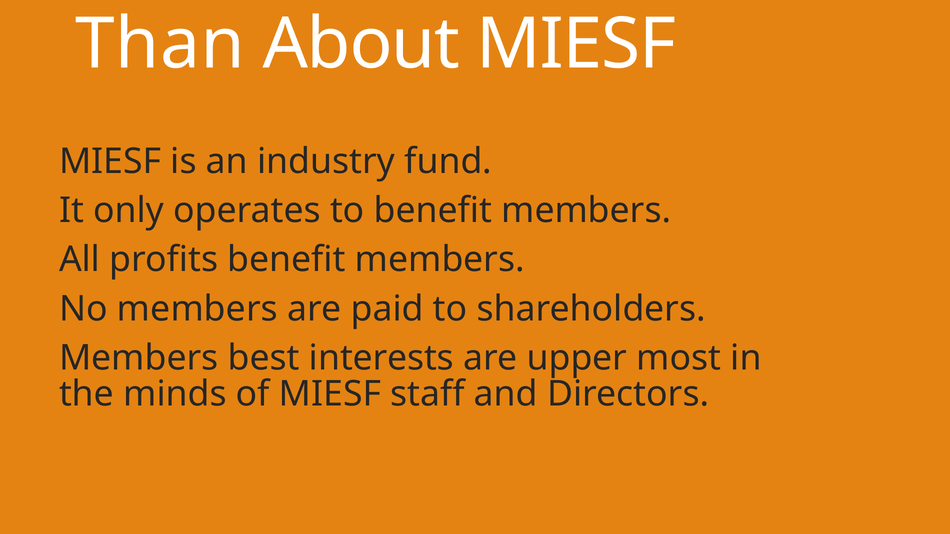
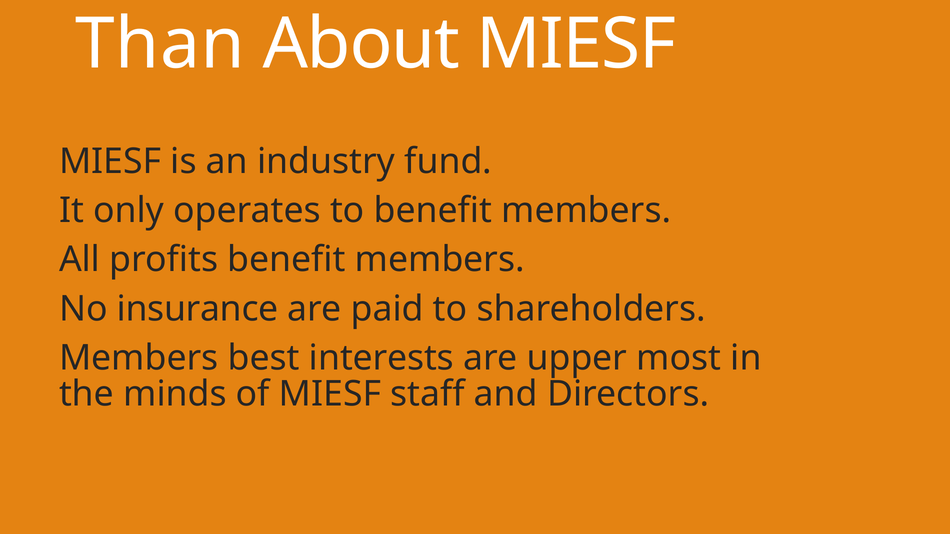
No members: members -> insurance (198, 309)
